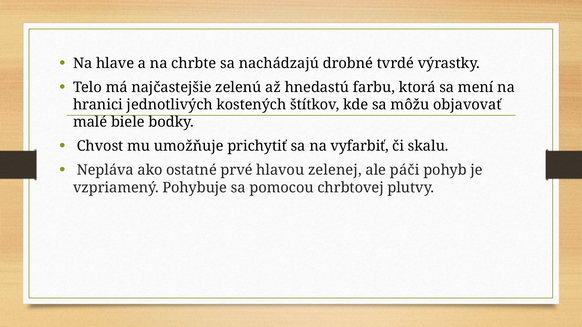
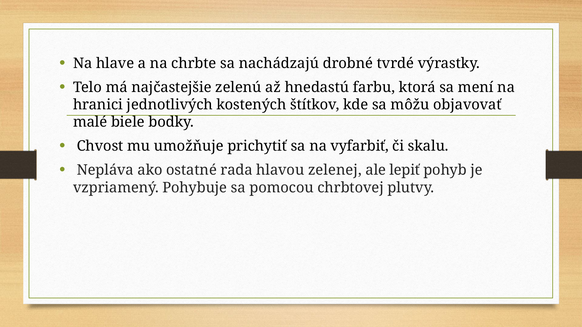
prvé: prvé -> rada (237, 170)
páči: páči -> lepiť (405, 170)
